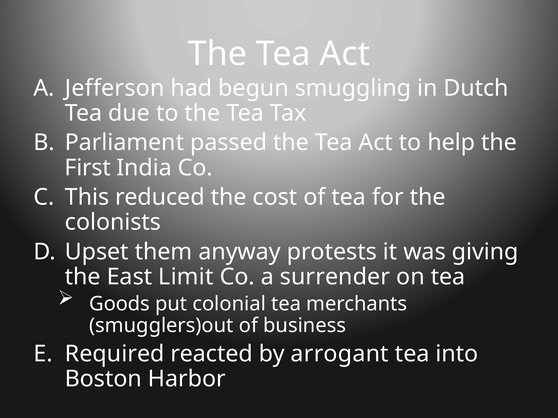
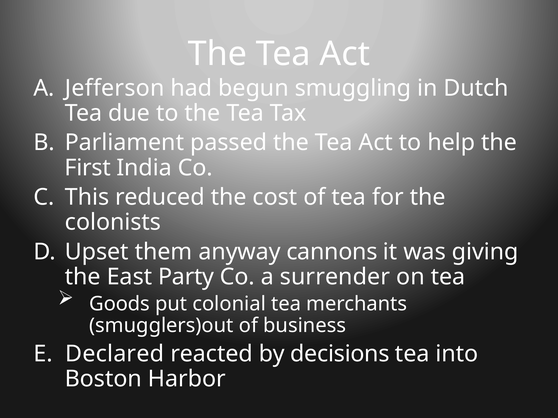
protests: protests -> cannons (332, 252)
Limit: Limit -> Party (186, 277)
Required: Required -> Declared (115, 354)
arrogant: arrogant -> decisions (340, 354)
